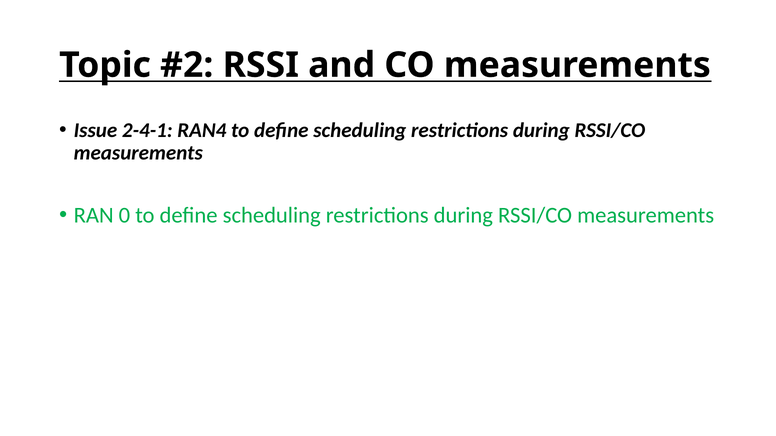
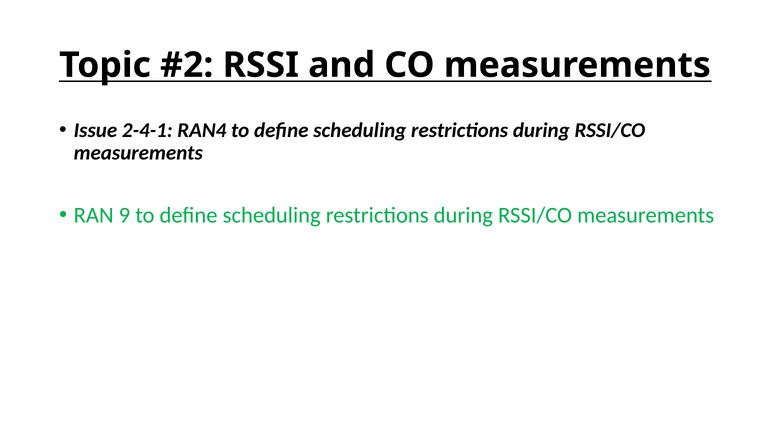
0: 0 -> 9 (124, 216)
